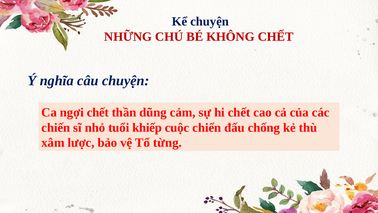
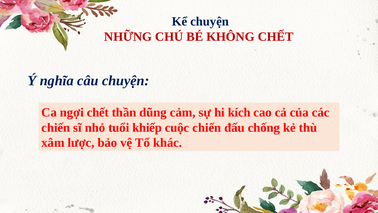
hi chết: chết -> kích (239, 112)
từng: từng -> khác (168, 143)
